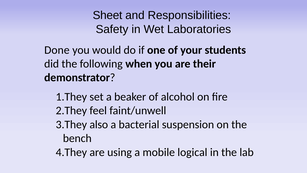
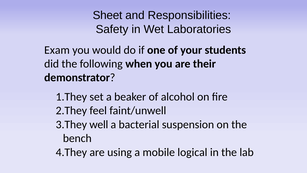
Done: Done -> Exam (57, 50)
also: also -> well (99, 124)
